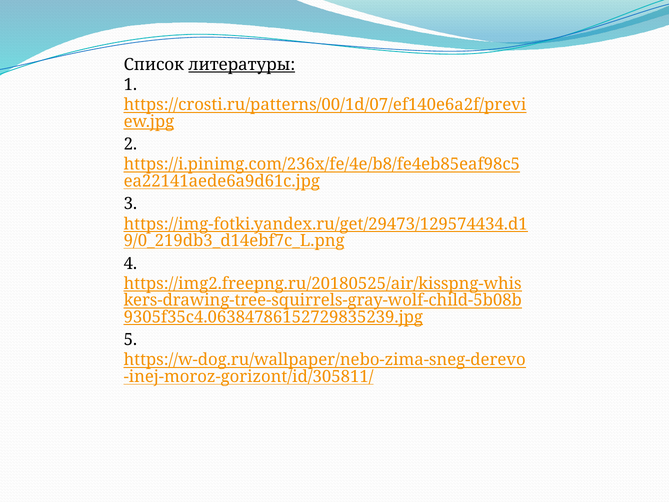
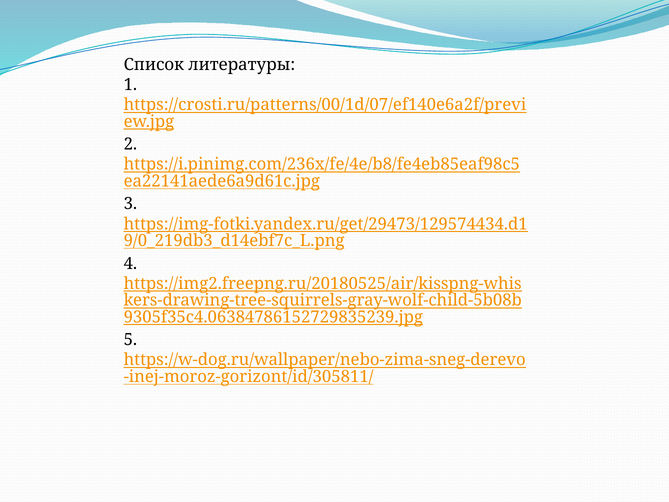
литературы underline: present -> none (242, 65)
